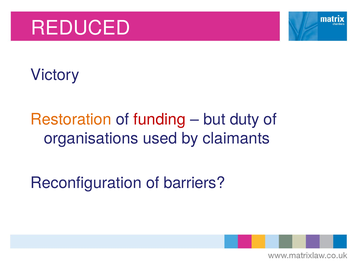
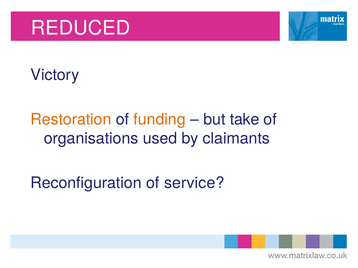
funding colour: red -> orange (160, 120)
duty: duty -> take (245, 120)
barriers: barriers -> service (194, 183)
